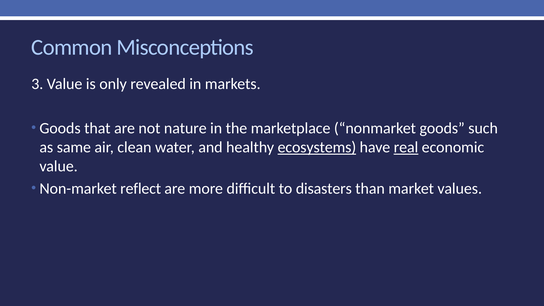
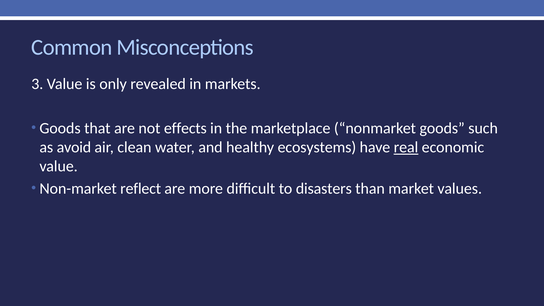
nature: nature -> effects (185, 128)
same: same -> avoid (74, 147)
ecosystems underline: present -> none (317, 147)
